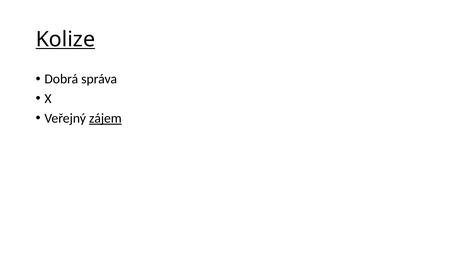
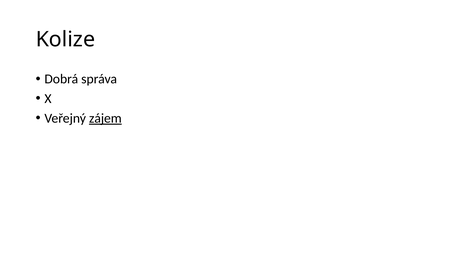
Kolize underline: present -> none (65, 39)
